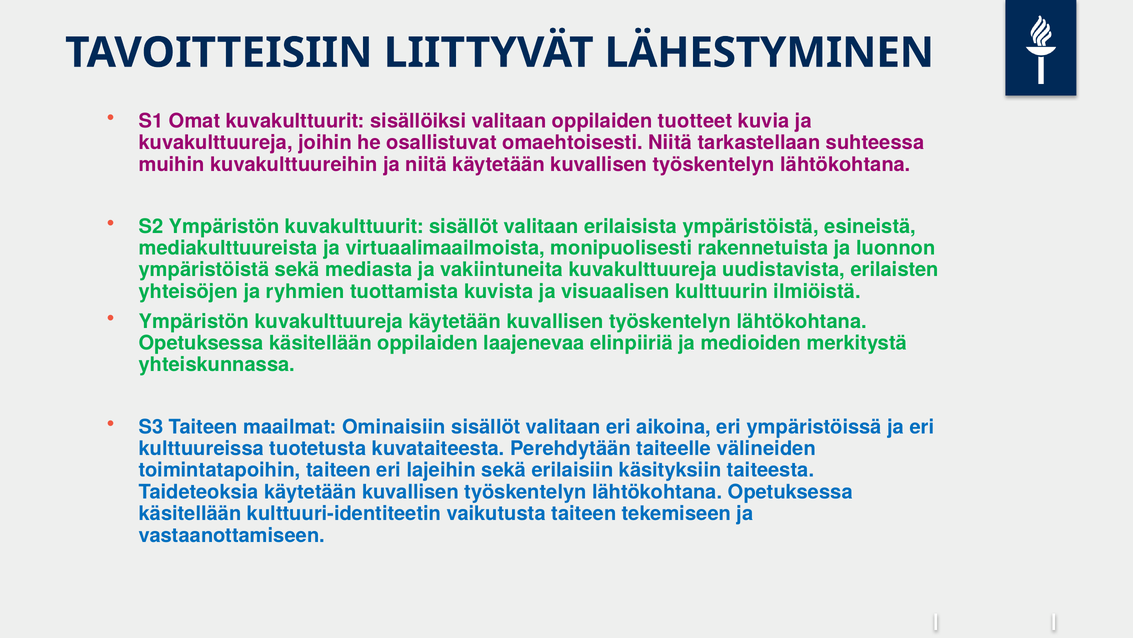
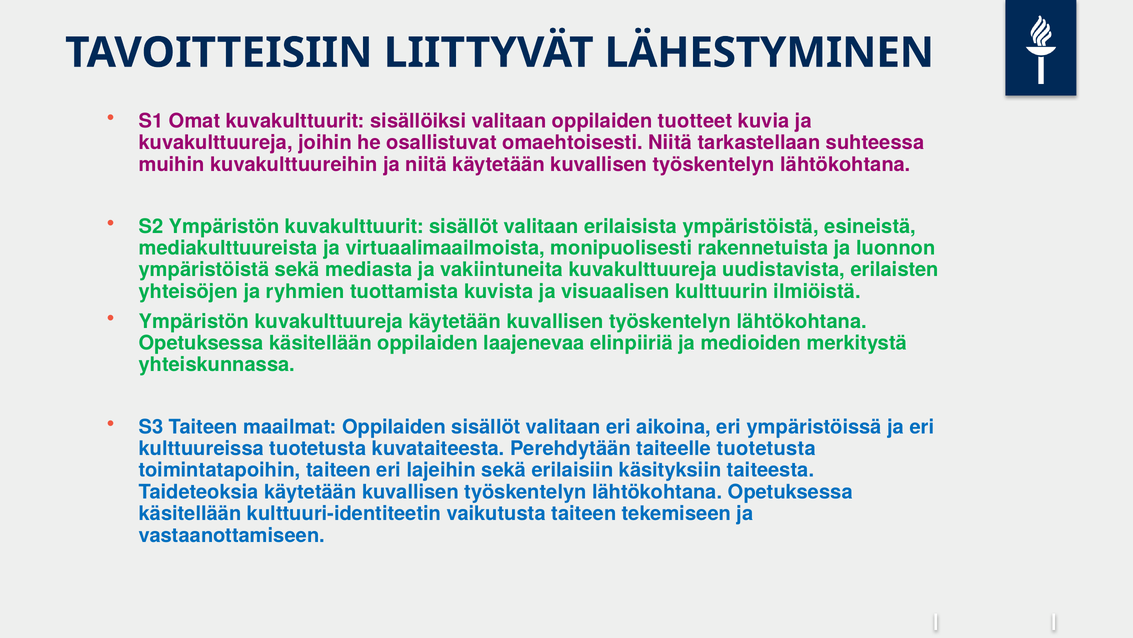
maailmat Ominaisiin: Ominaisiin -> Oppilaiden (394, 426)
taiteelle välineiden: välineiden -> tuotetusta (766, 448)
